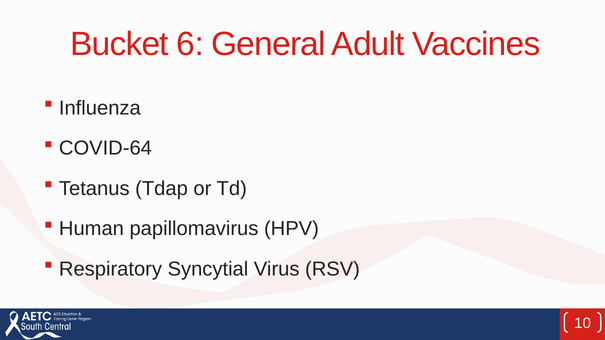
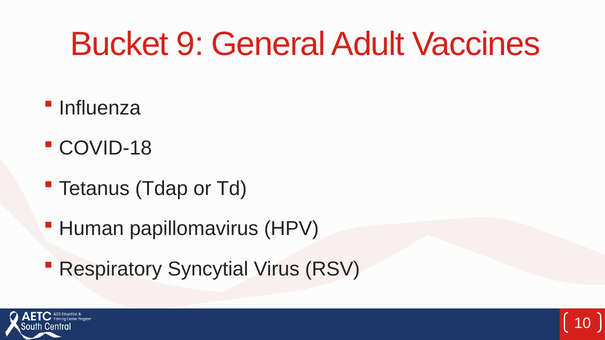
6: 6 -> 9 (190, 44)
COVID-64: COVID-64 -> COVID-18 (105, 148)
